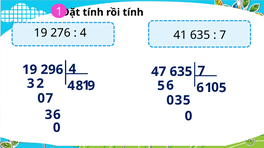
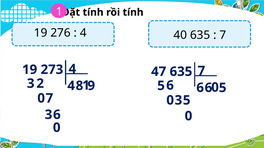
41: 41 -> 40 (180, 35)
296: 296 -> 273 (52, 70)
1: 1 -> 6 (208, 88)
